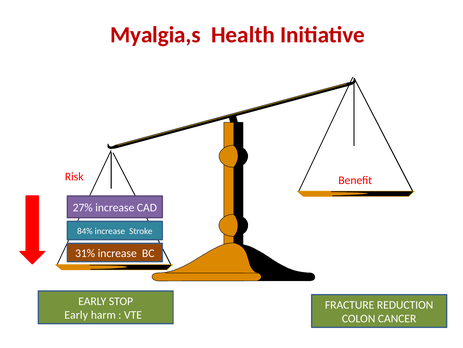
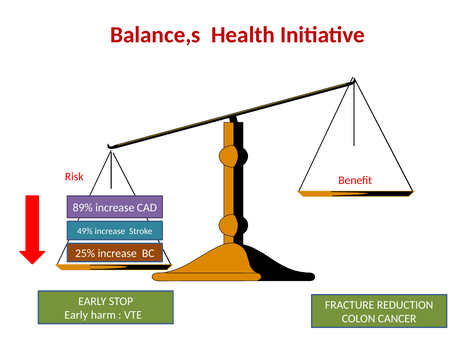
Myalgia,s: Myalgia,s -> Balance,s (155, 35)
27%: 27% -> 89% (83, 207)
84%: 84% -> 49% (85, 231)
31%: 31% -> 25% (85, 253)
